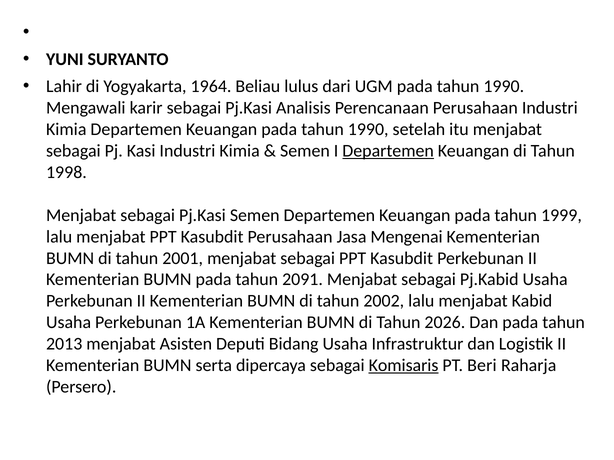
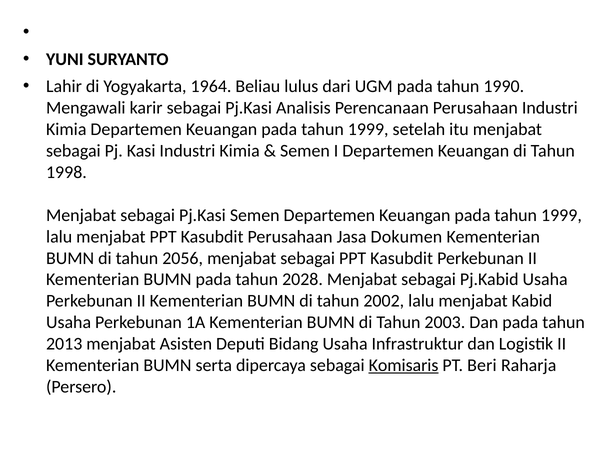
1990: 1990 -> 1999 (368, 129)
Departemen underline: present -> none (388, 151)
Mengenai: Mengenai -> Dokumen (406, 237)
2001: 2001 -> 2056 (183, 258)
2091: 2091 -> 2028 (303, 280)
2026: 2026 -> 2003 (445, 323)
